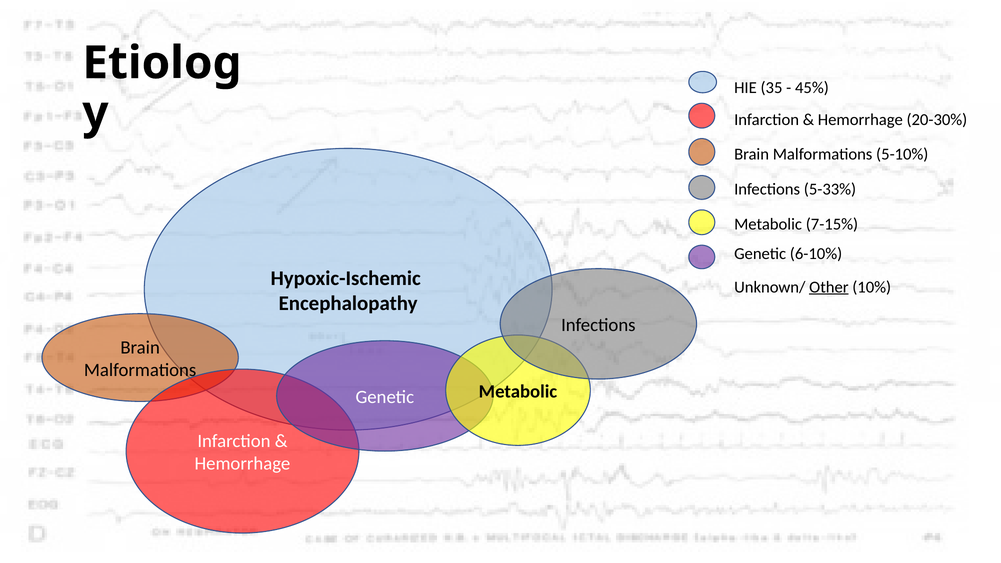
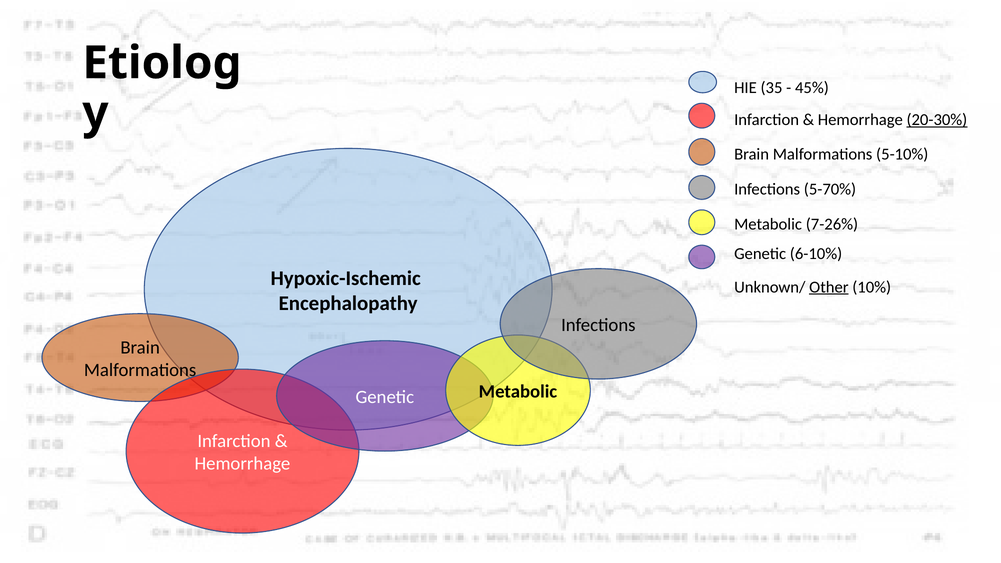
20-30% underline: none -> present (937, 120)
5-33%: 5-33% -> 5-70% (830, 189)
7-15%: 7-15% -> 7-26% (832, 224)
